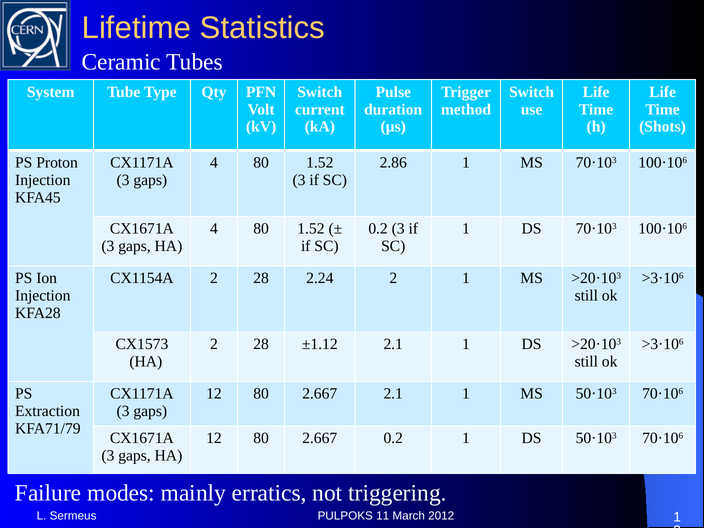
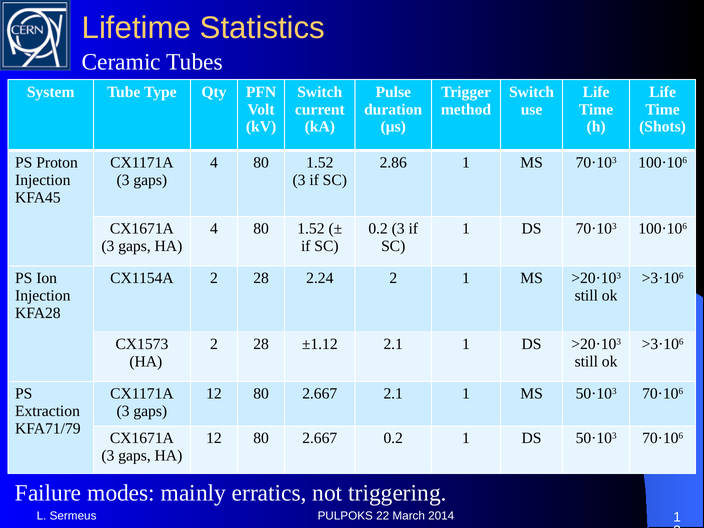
11: 11 -> 22 (383, 516)
2012: 2012 -> 2014 (441, 516)
